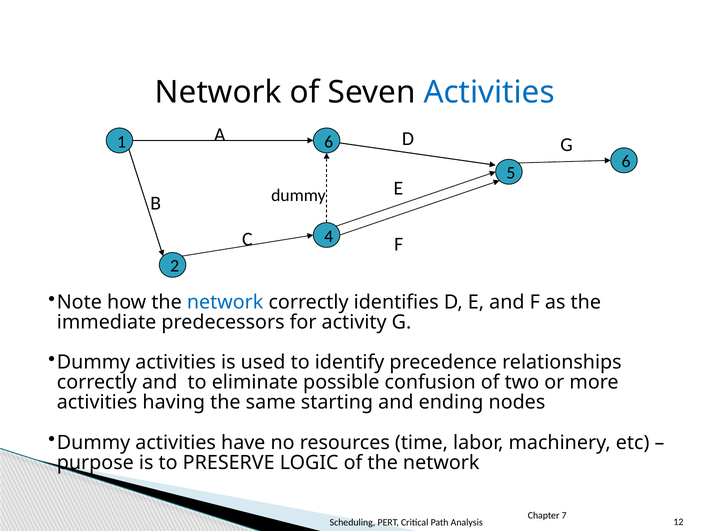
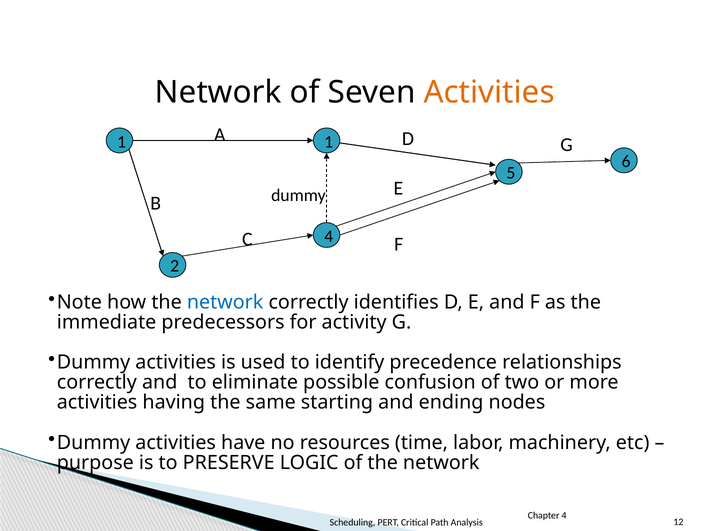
Activities colour: blue -> orange (489, 92)
1 6: 6 -> 1 (329, 142)
Chapter 7: 7 -> 4 (564, 516)
